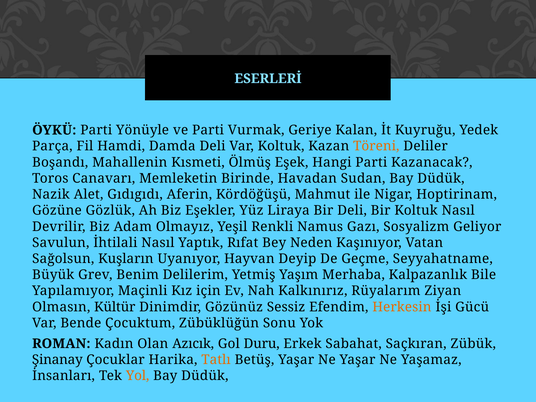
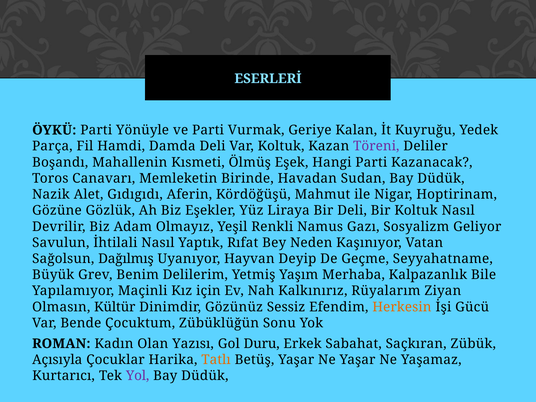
Töreni colour: orange -> purple (376, 146)
Kuşların: Kuşların -> Dağılmış (126, 259)
Azıcık: Azıcık -> Yazısı (193, 344)
Şinanay: Şinanay -> Açısıyla (57, 360)
İnsanları: İnsanları -> Kurtarıcı (64, 376)
Yol colour: orange -> purple (138, 376)
